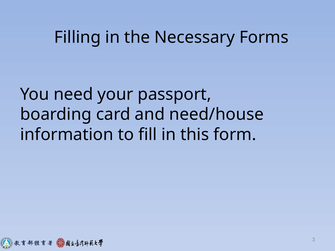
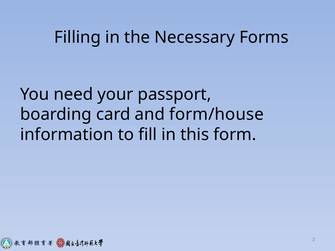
need/house: need/house -> form/house (216, 115)
